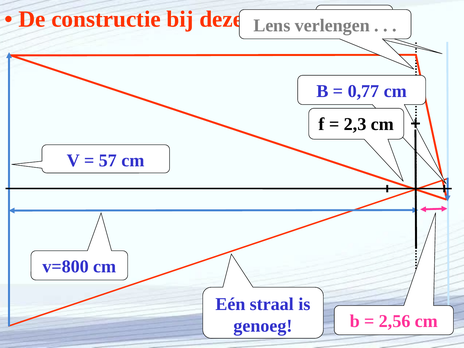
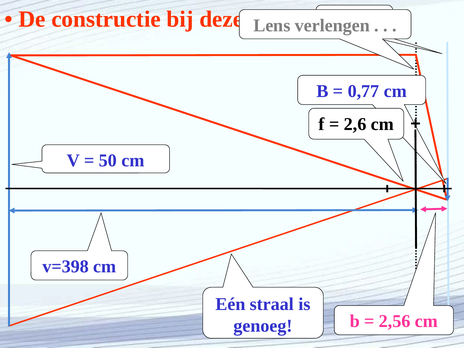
2,3: 2,3 -> 2,6 (355, 124)
57: 57 -> 50 (108, 160)
v=800: v=800 -> v=398 (66, 267)
